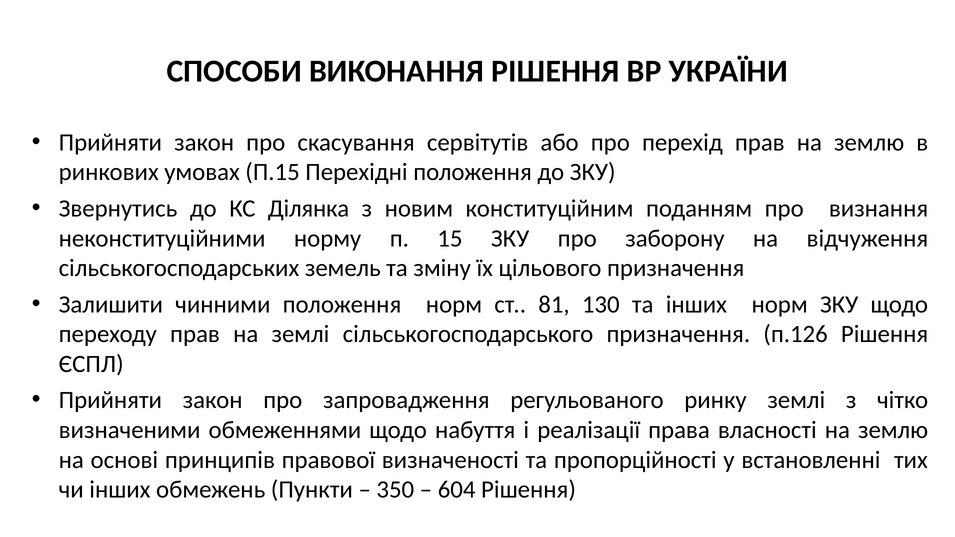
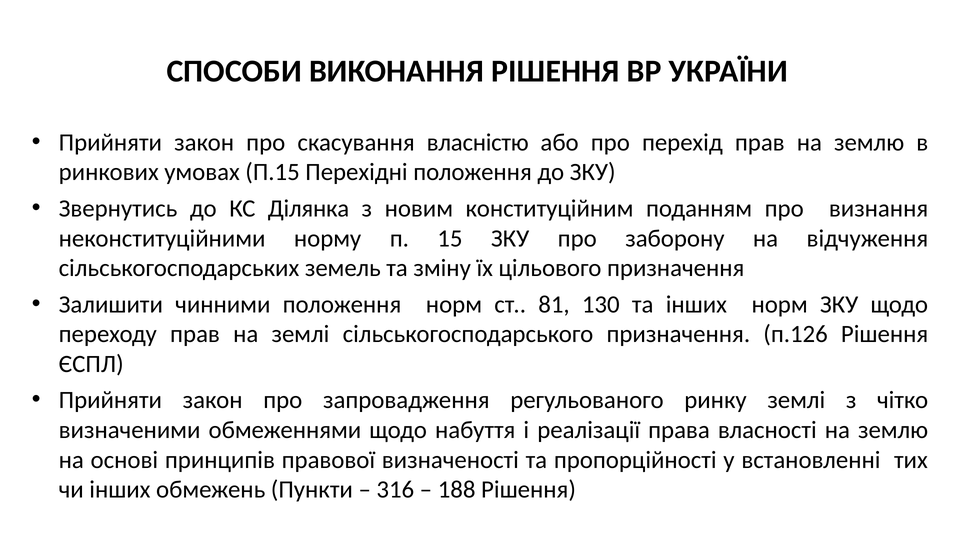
сервітутів: сервітутів -> власністю (478, 143)
350: 350 -> 316 (395, 490)
604: 604 -> 188 (457, 490)
